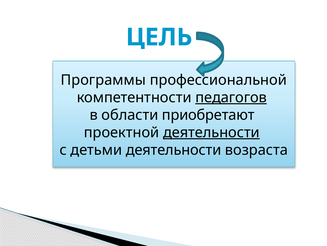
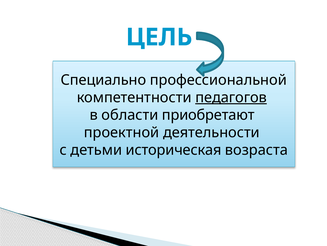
Программы: Программы -> Специально (103, 80)
деятельности underline: present -> none (211, 132)
детьми деятельности: деятельности -> историческая (174, 149)
